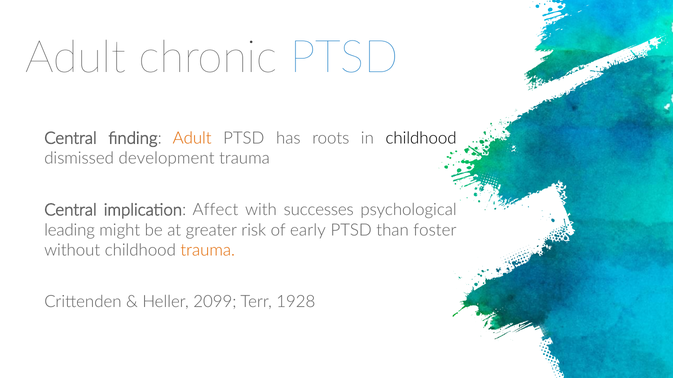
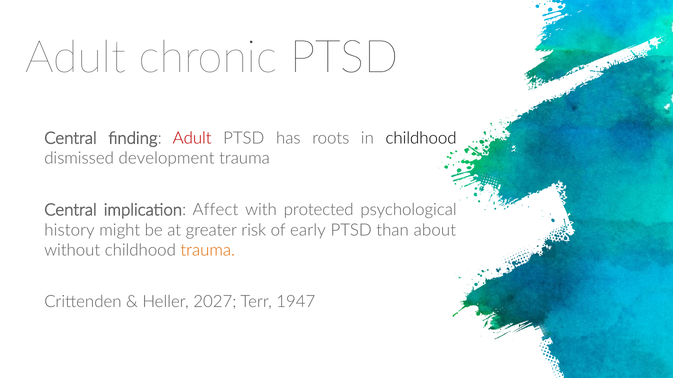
PTSD colour: blue -> black (344, 58)
Adult colour: orange -> red (192, 138)
successes: successes -> protected (319, 210)
leading: leading -> history (69, 230)
foster: foster -> about (435, 230)
2099: 2099 -> 2027 (215, 302)
1928: 1928 -> 1947 (296, 302)
